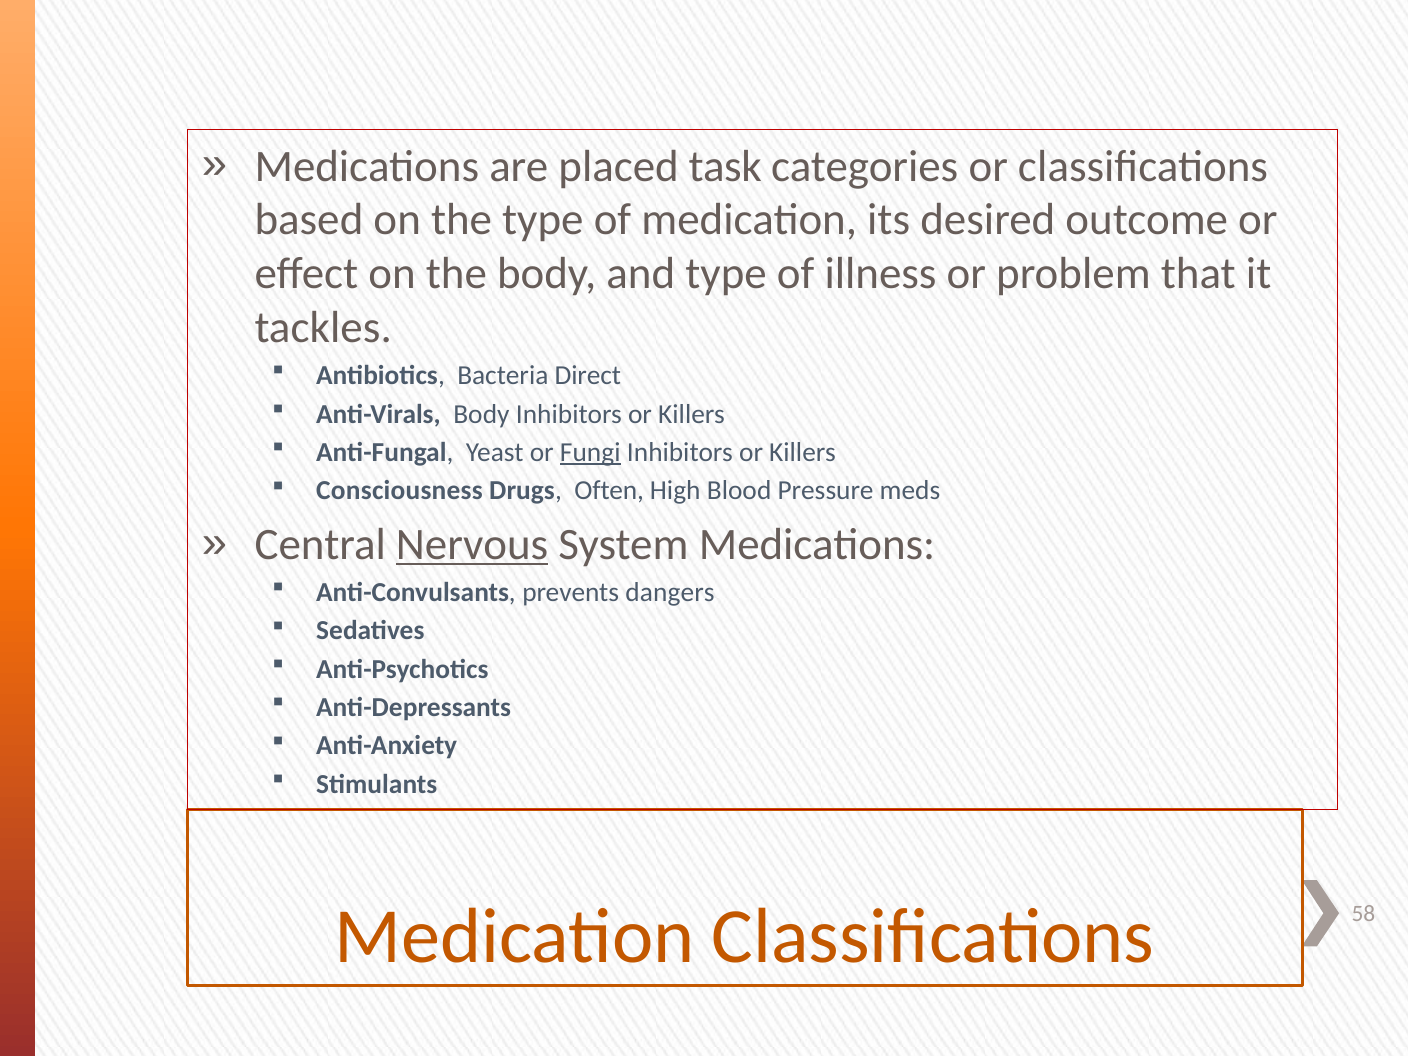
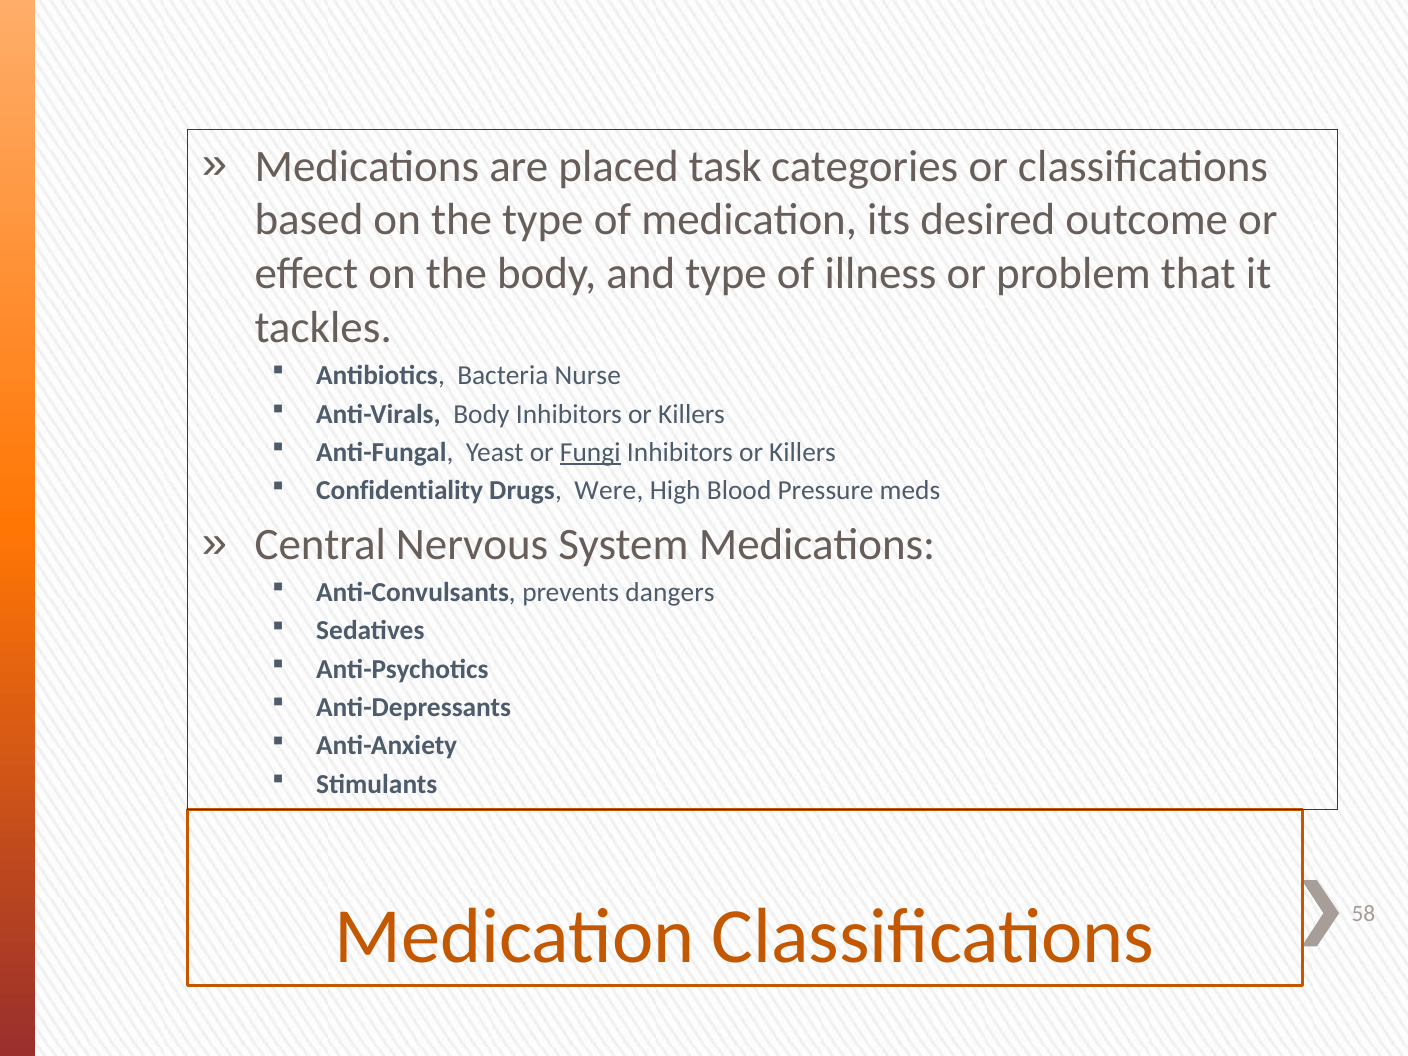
Direct: Direct -> Nurse (588, 376)
Consciousness: Consciousness -> Confidentiality (400, 491)
Often: Often -> Were (609, 491)
Nervous underline: present -> none (472, 545)
